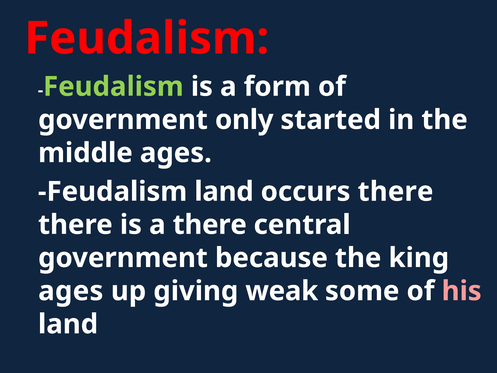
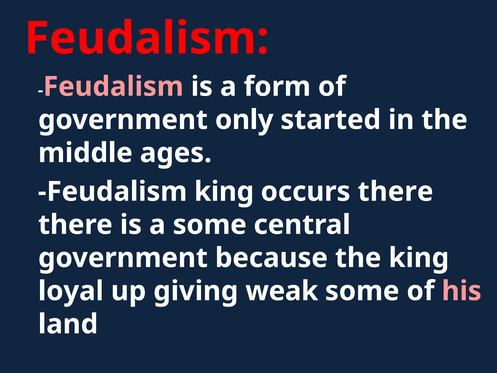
Feudalism colour: light green -> pink (113, 87)
Feudalism land: land -> king (224, 192)
a there: there -> some (210, 225)
ages: ages -> loyal (71, 291)
